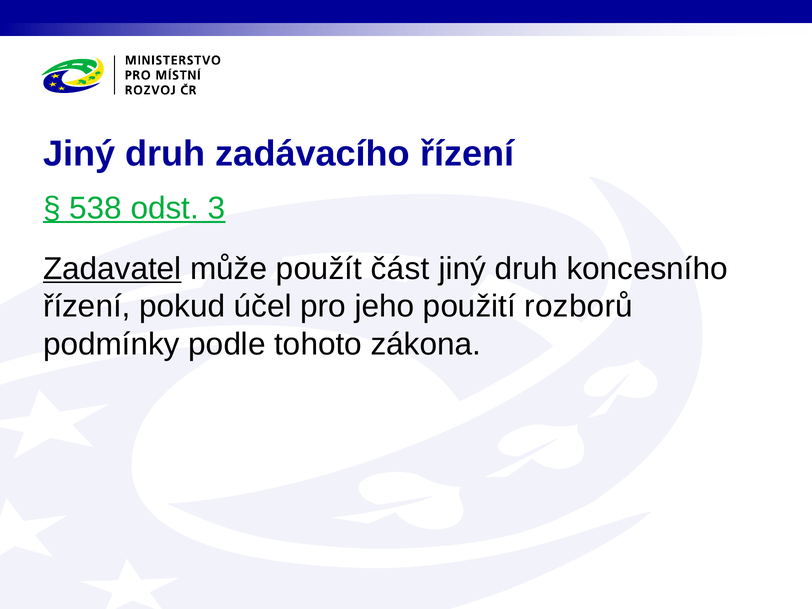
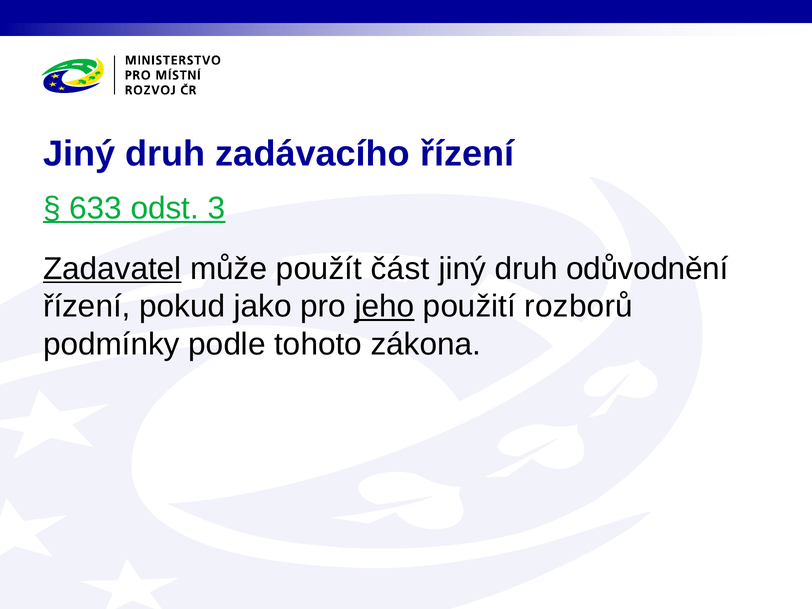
538: 538 -> 633 (96, 208)
koncesního: koncesního -> odůvodnění (647, 269)
účel: účel -> jako (263, 307)
jeho underline: none -> present (384, 307)
